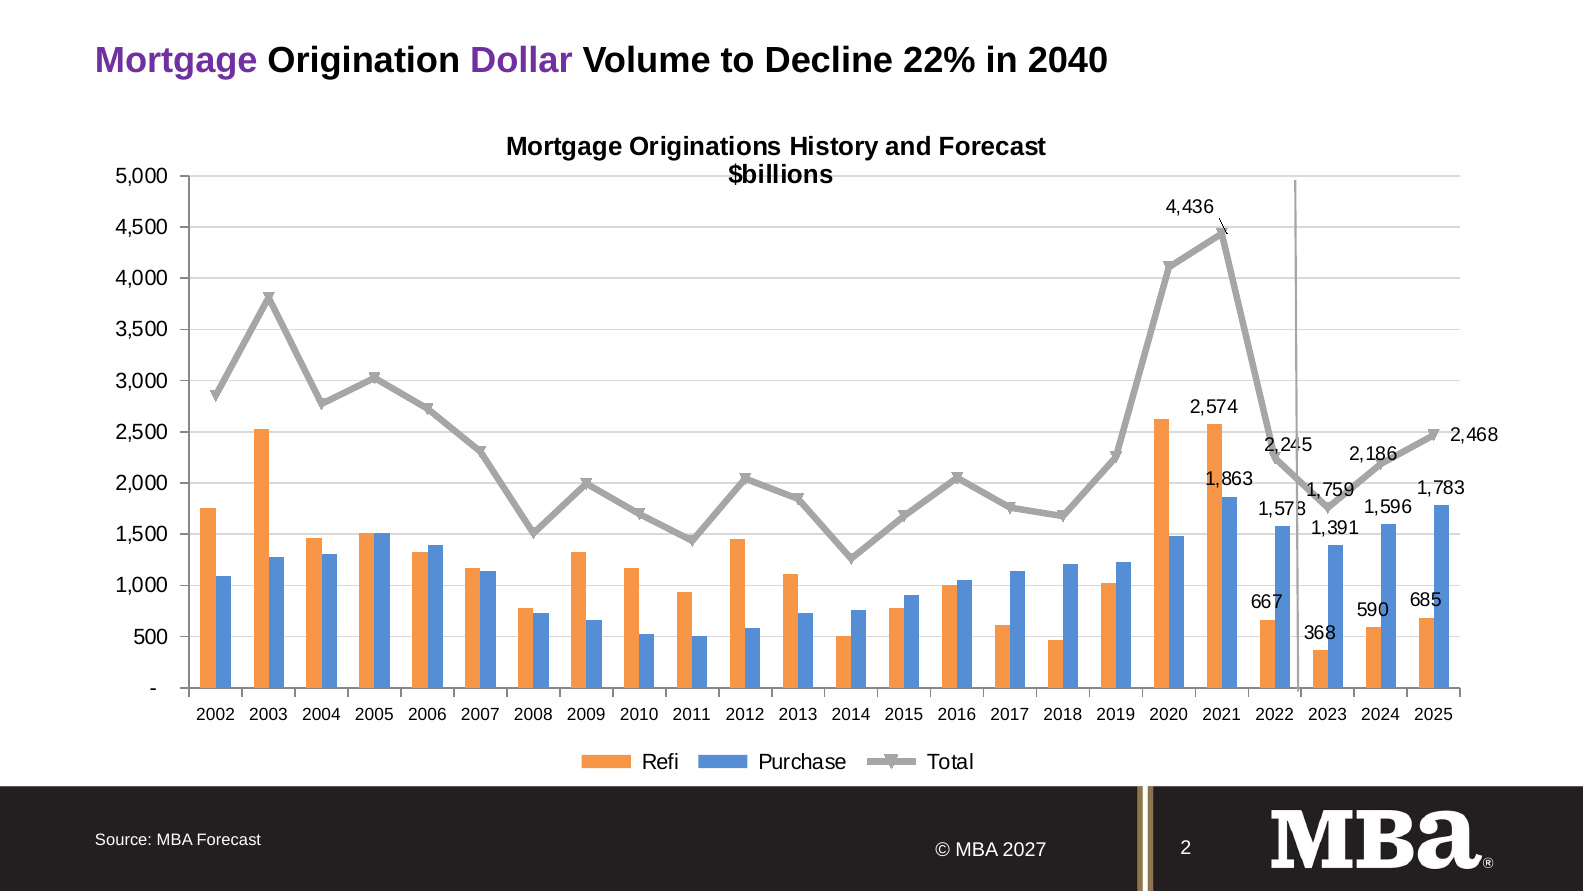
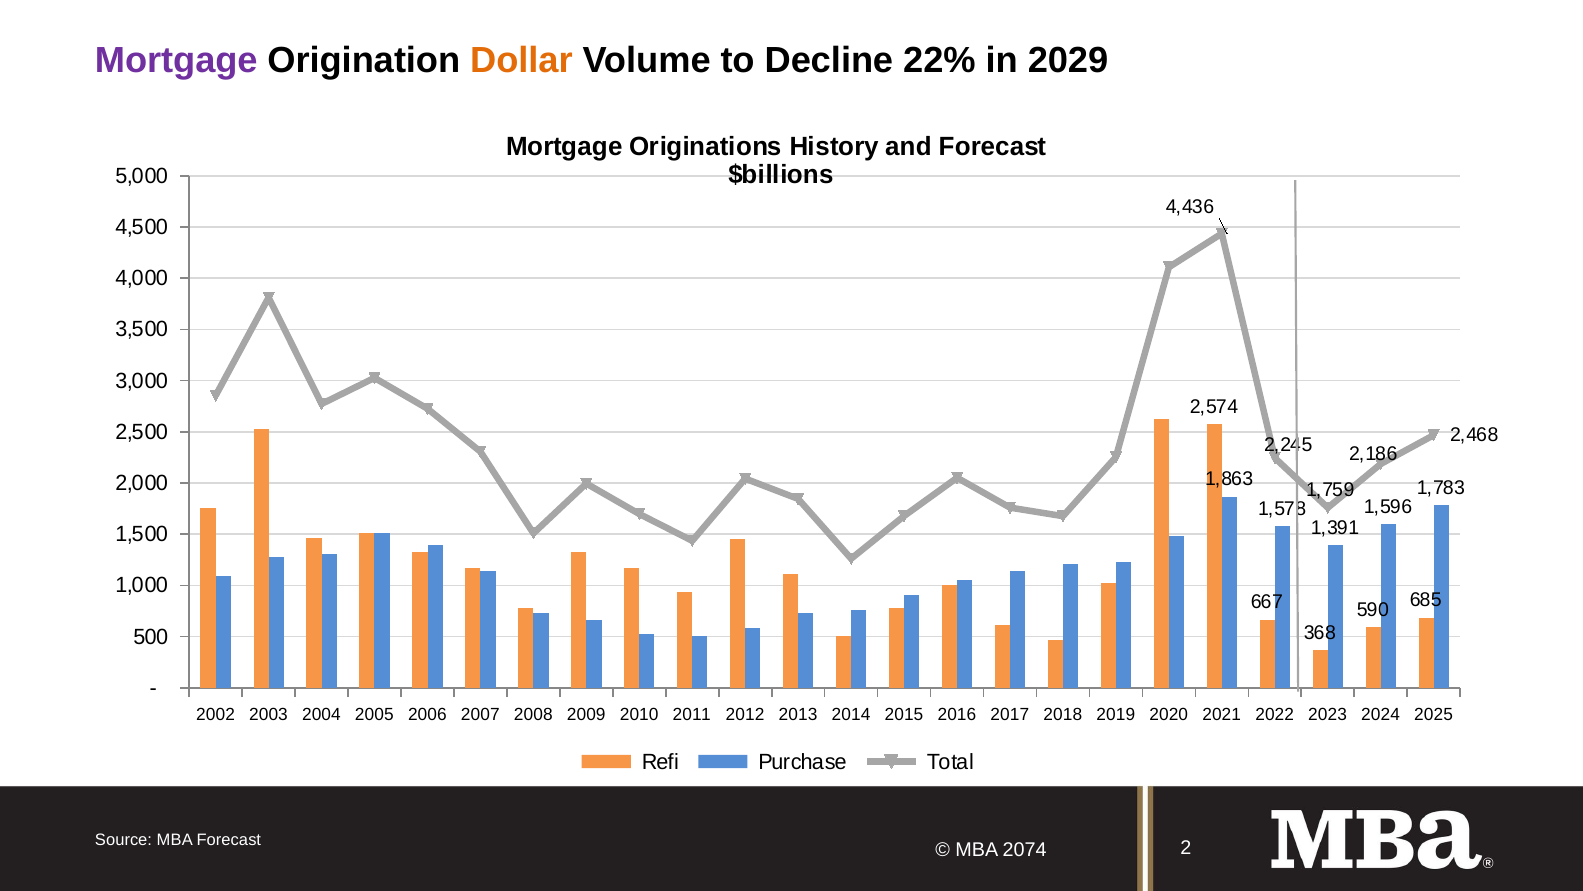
Dollar colour: purple -> orange (521, 60)
2040: 2040 -> 2029 (1068, 60)
2027: 2027 -> 2074 (1025, 849)
